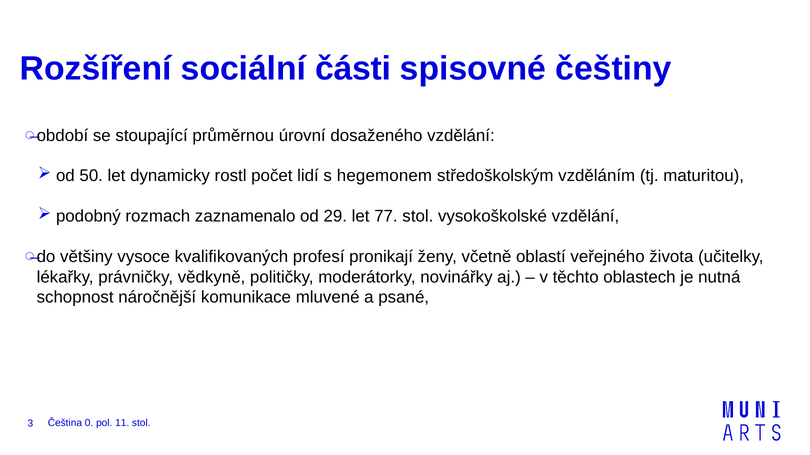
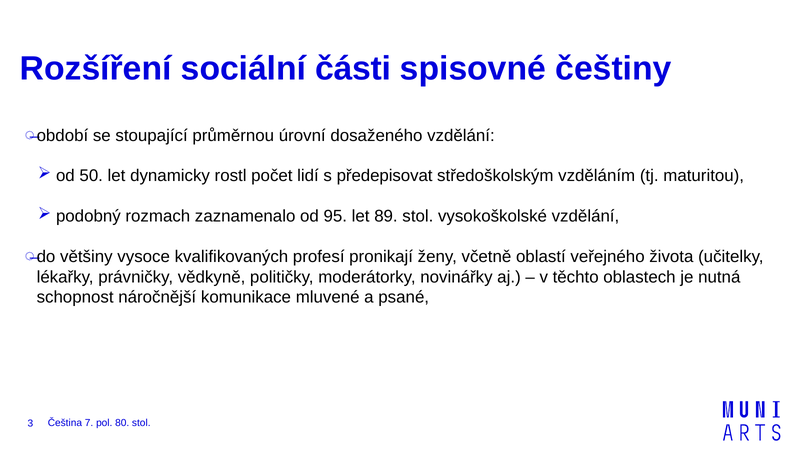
hegemonem: hegemonem -> předepisovat (385, 176)
29: 29 -> 95 (335, 217)
77: 77 -> 89 (386, 217)
0: 0 -> 7 (89, 424)
11: 11 -> 80 (122, 424)
